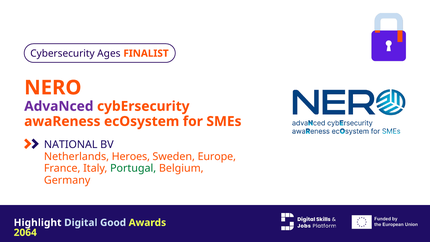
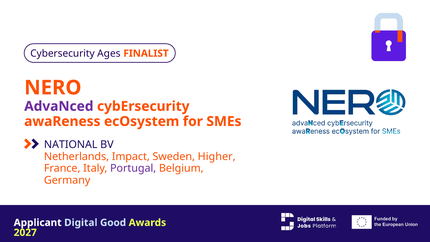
Heroes: Heroes -> Impact (131, 156)
Europe: Europe -> Higher (217, 156)
Portugal colour: green -> purple (133, 168)
Highlight: Highlight -> Applicant (38, 223)
2064: 2064 -> 2027 (25, 232)
